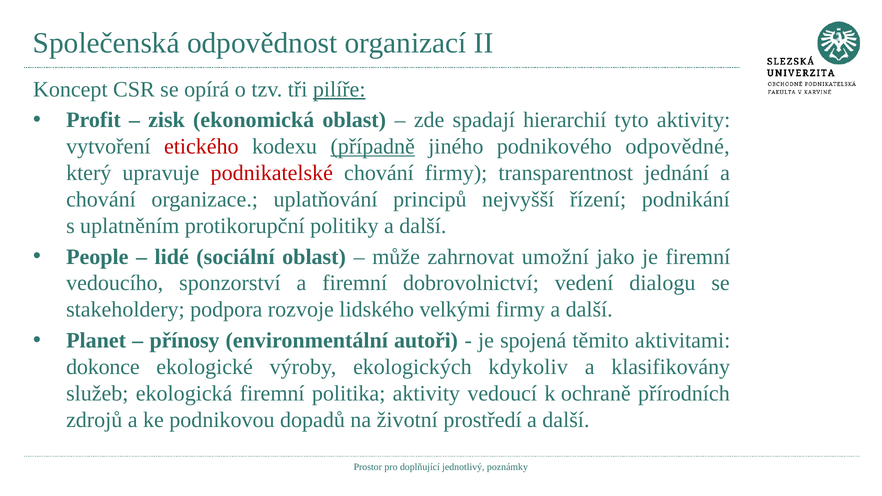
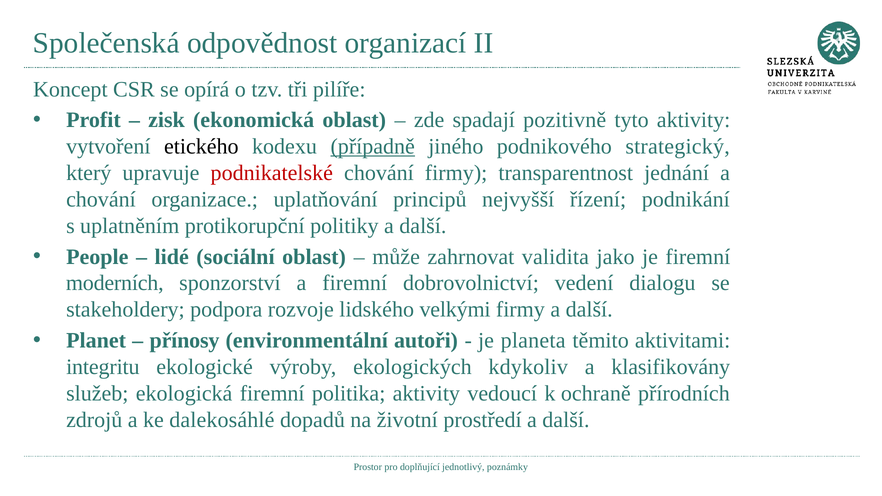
pilíře underline: present -> none (339, 89)
hierarchií: hierarchií -> pozitivně (565, 120)
etického colour: red -> black (201, 147)
odpovědné: odpovědné -> strategický (678, 147)
umožní: umožní -> validita (555, 257)
vedoucího: vedoucího -> moderních (115, 283)
spojená: spojená -> planeta (533, 341)
dokonce: dokonce -> integritu (103, 367)
podnikovou: podnikovou -> dalekosáhlé (222, 420)
